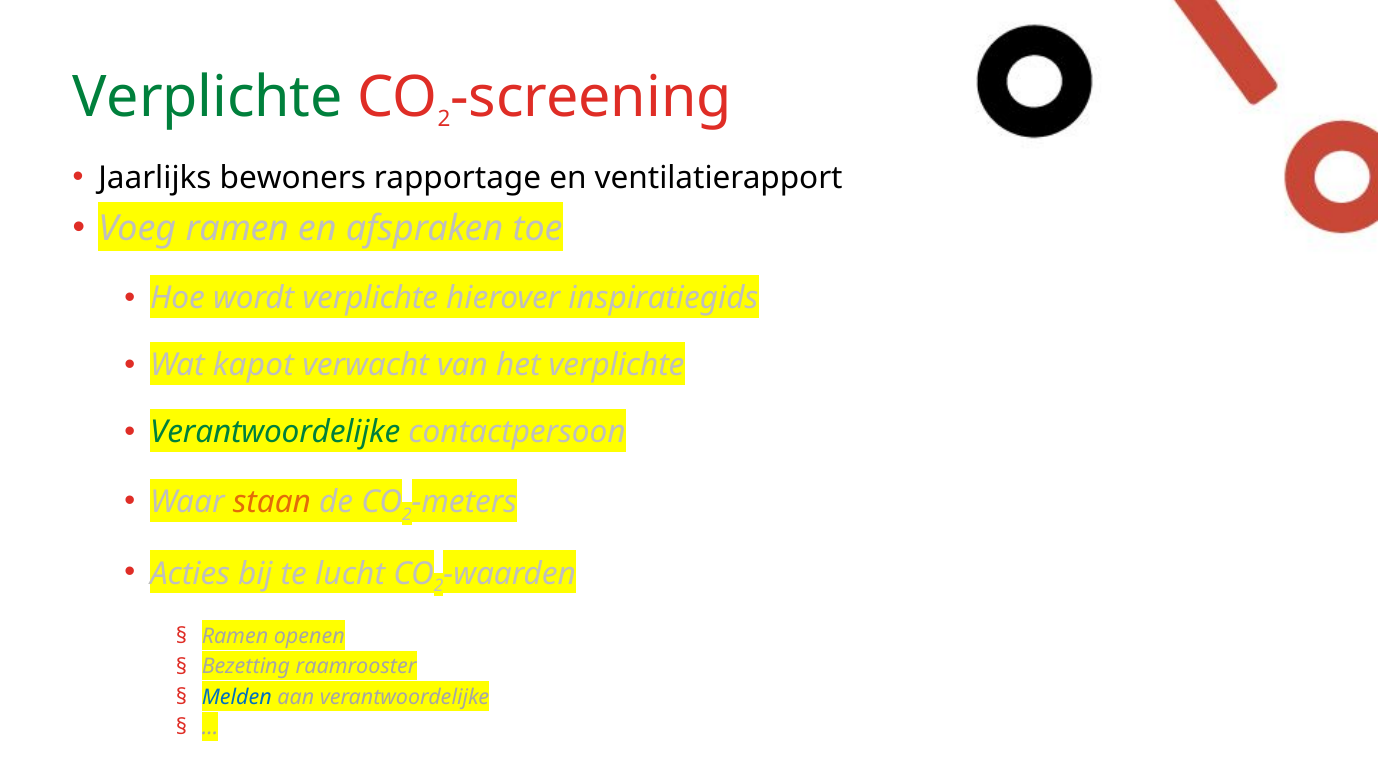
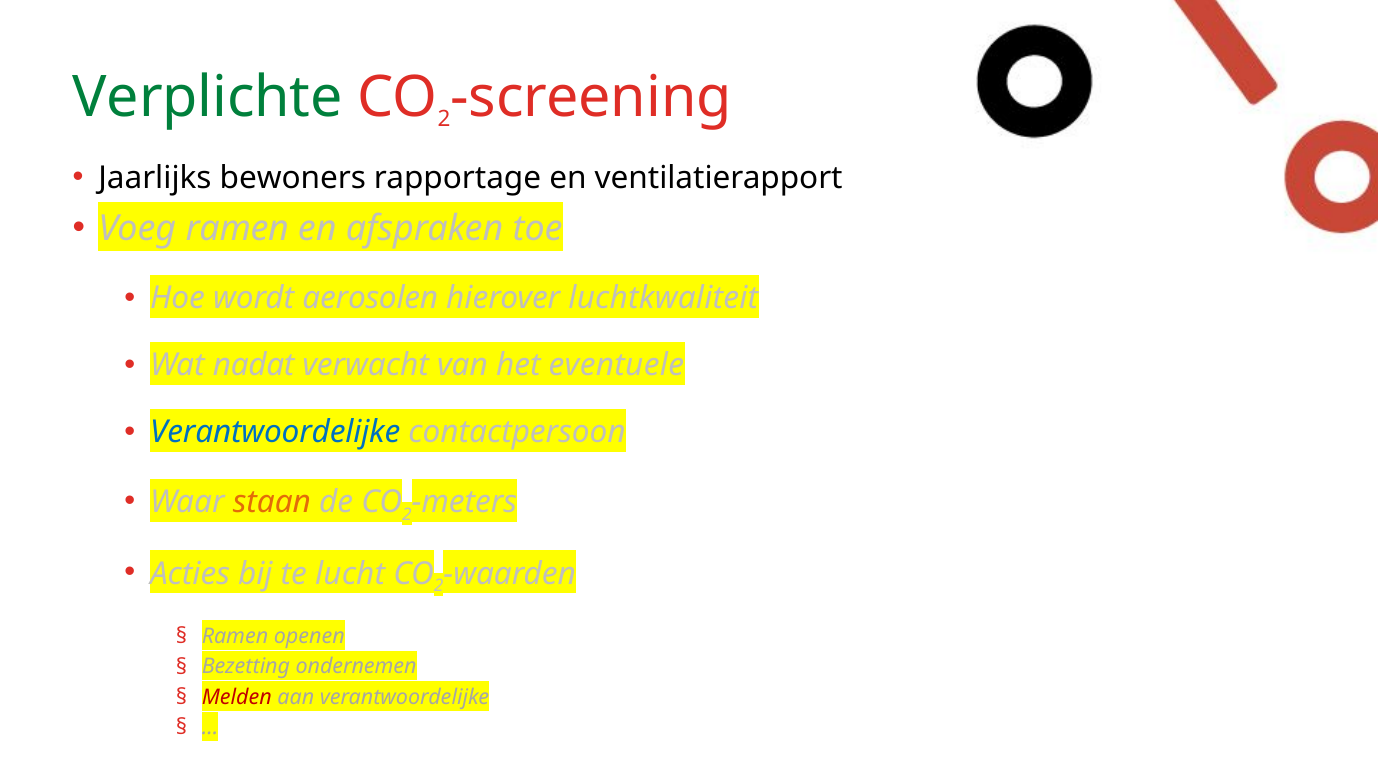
wordt verplichte: verplichte -> aerosolen (370, 298)
inspiratiegids: inspiratiegids -> luchtkwaliteit (663, 298)
kapot: kapot -> nadat (254, 365)
het verplichte: verplichte -> eventuele (616, 365)
Verantwoordelijke colour: green -> blue (275, 432)
raamrooster: raamrooster -> ondernemen (356, 667)
Melden colour: blue -> red (237, 697)
